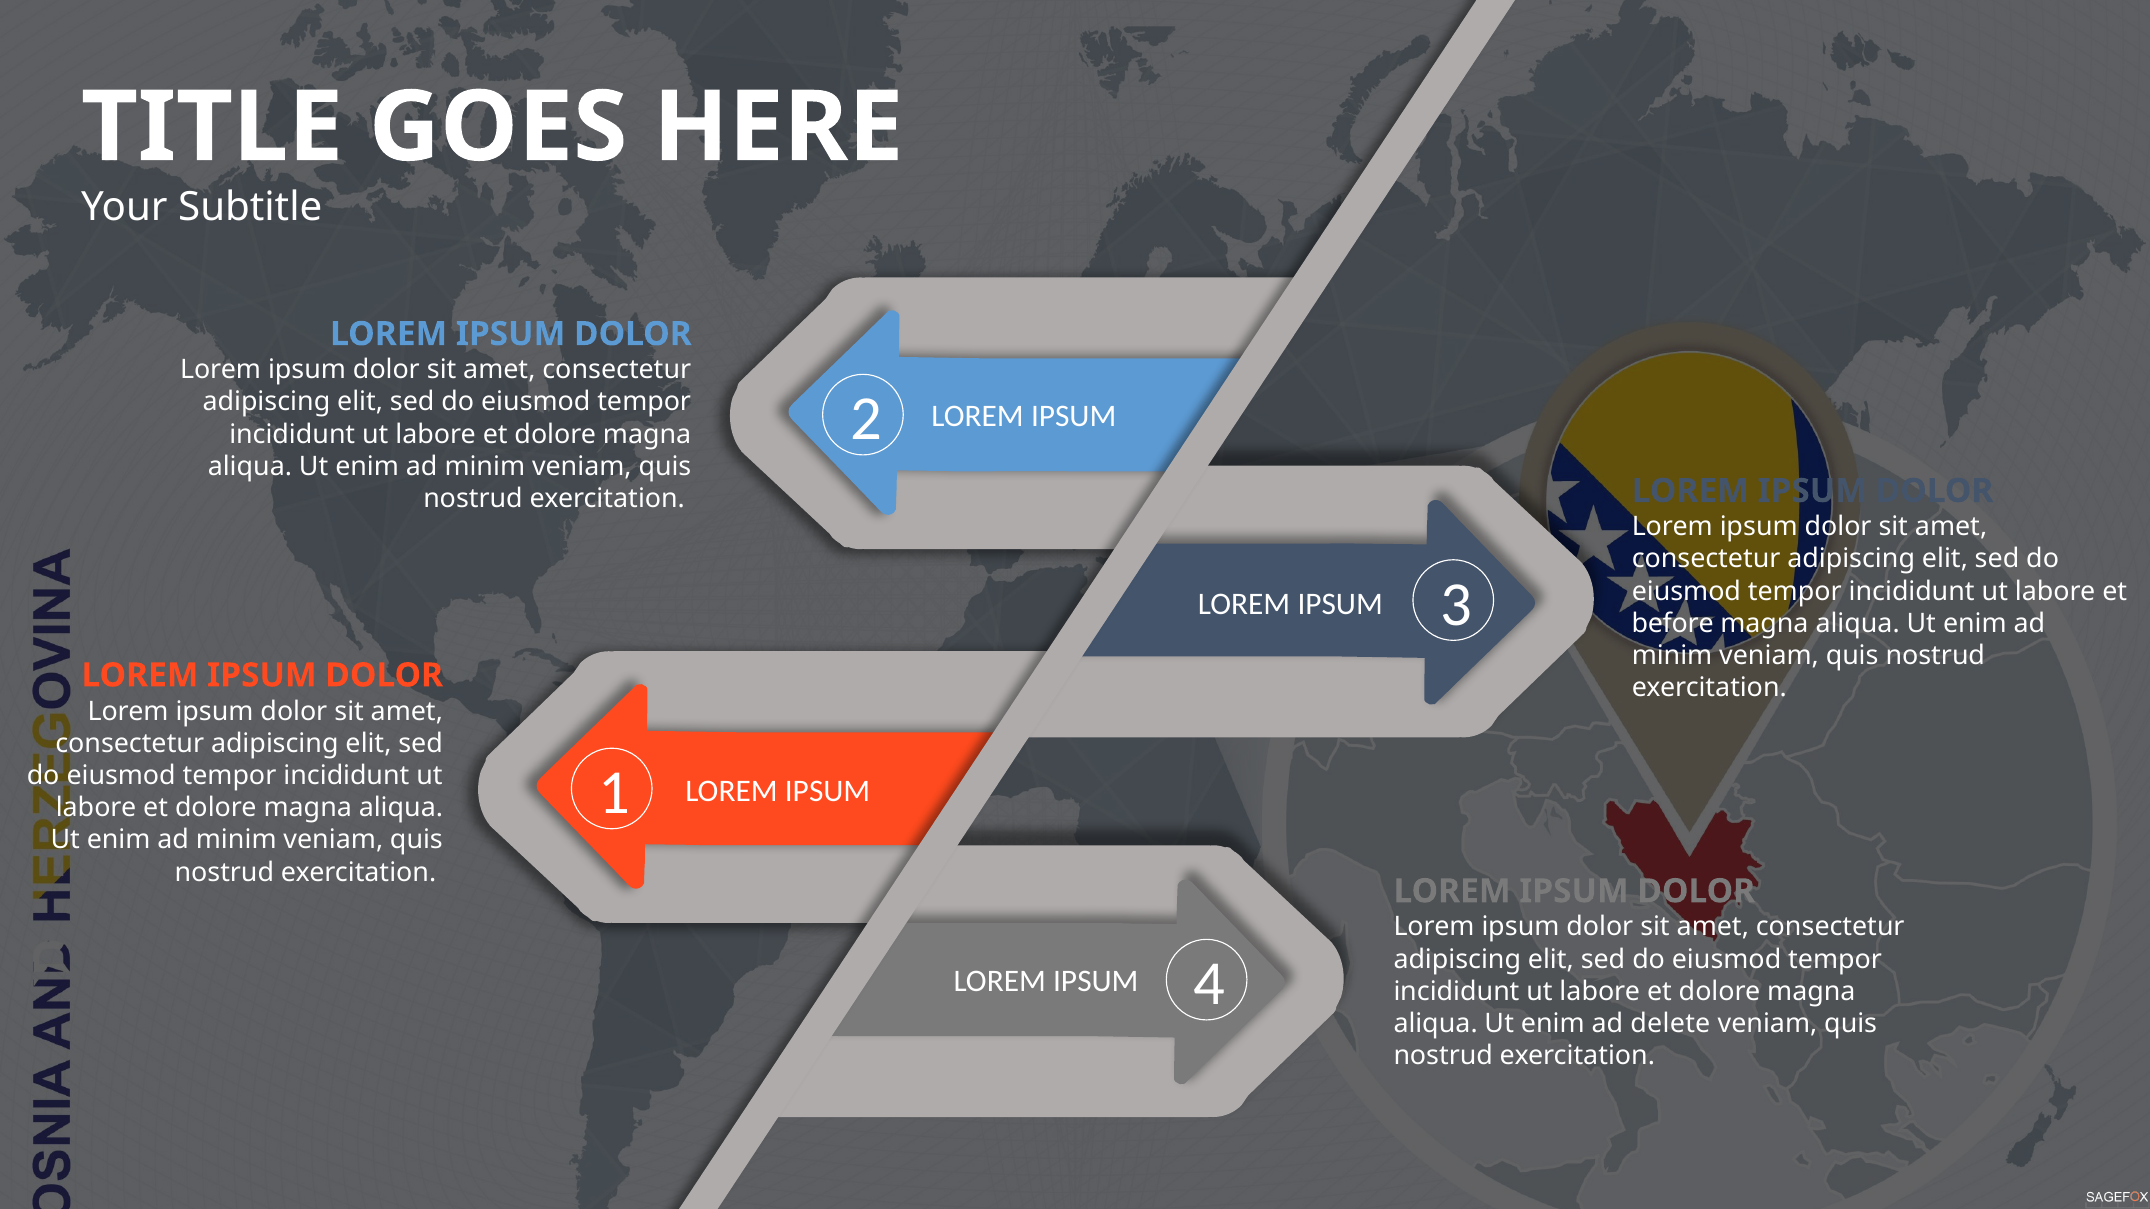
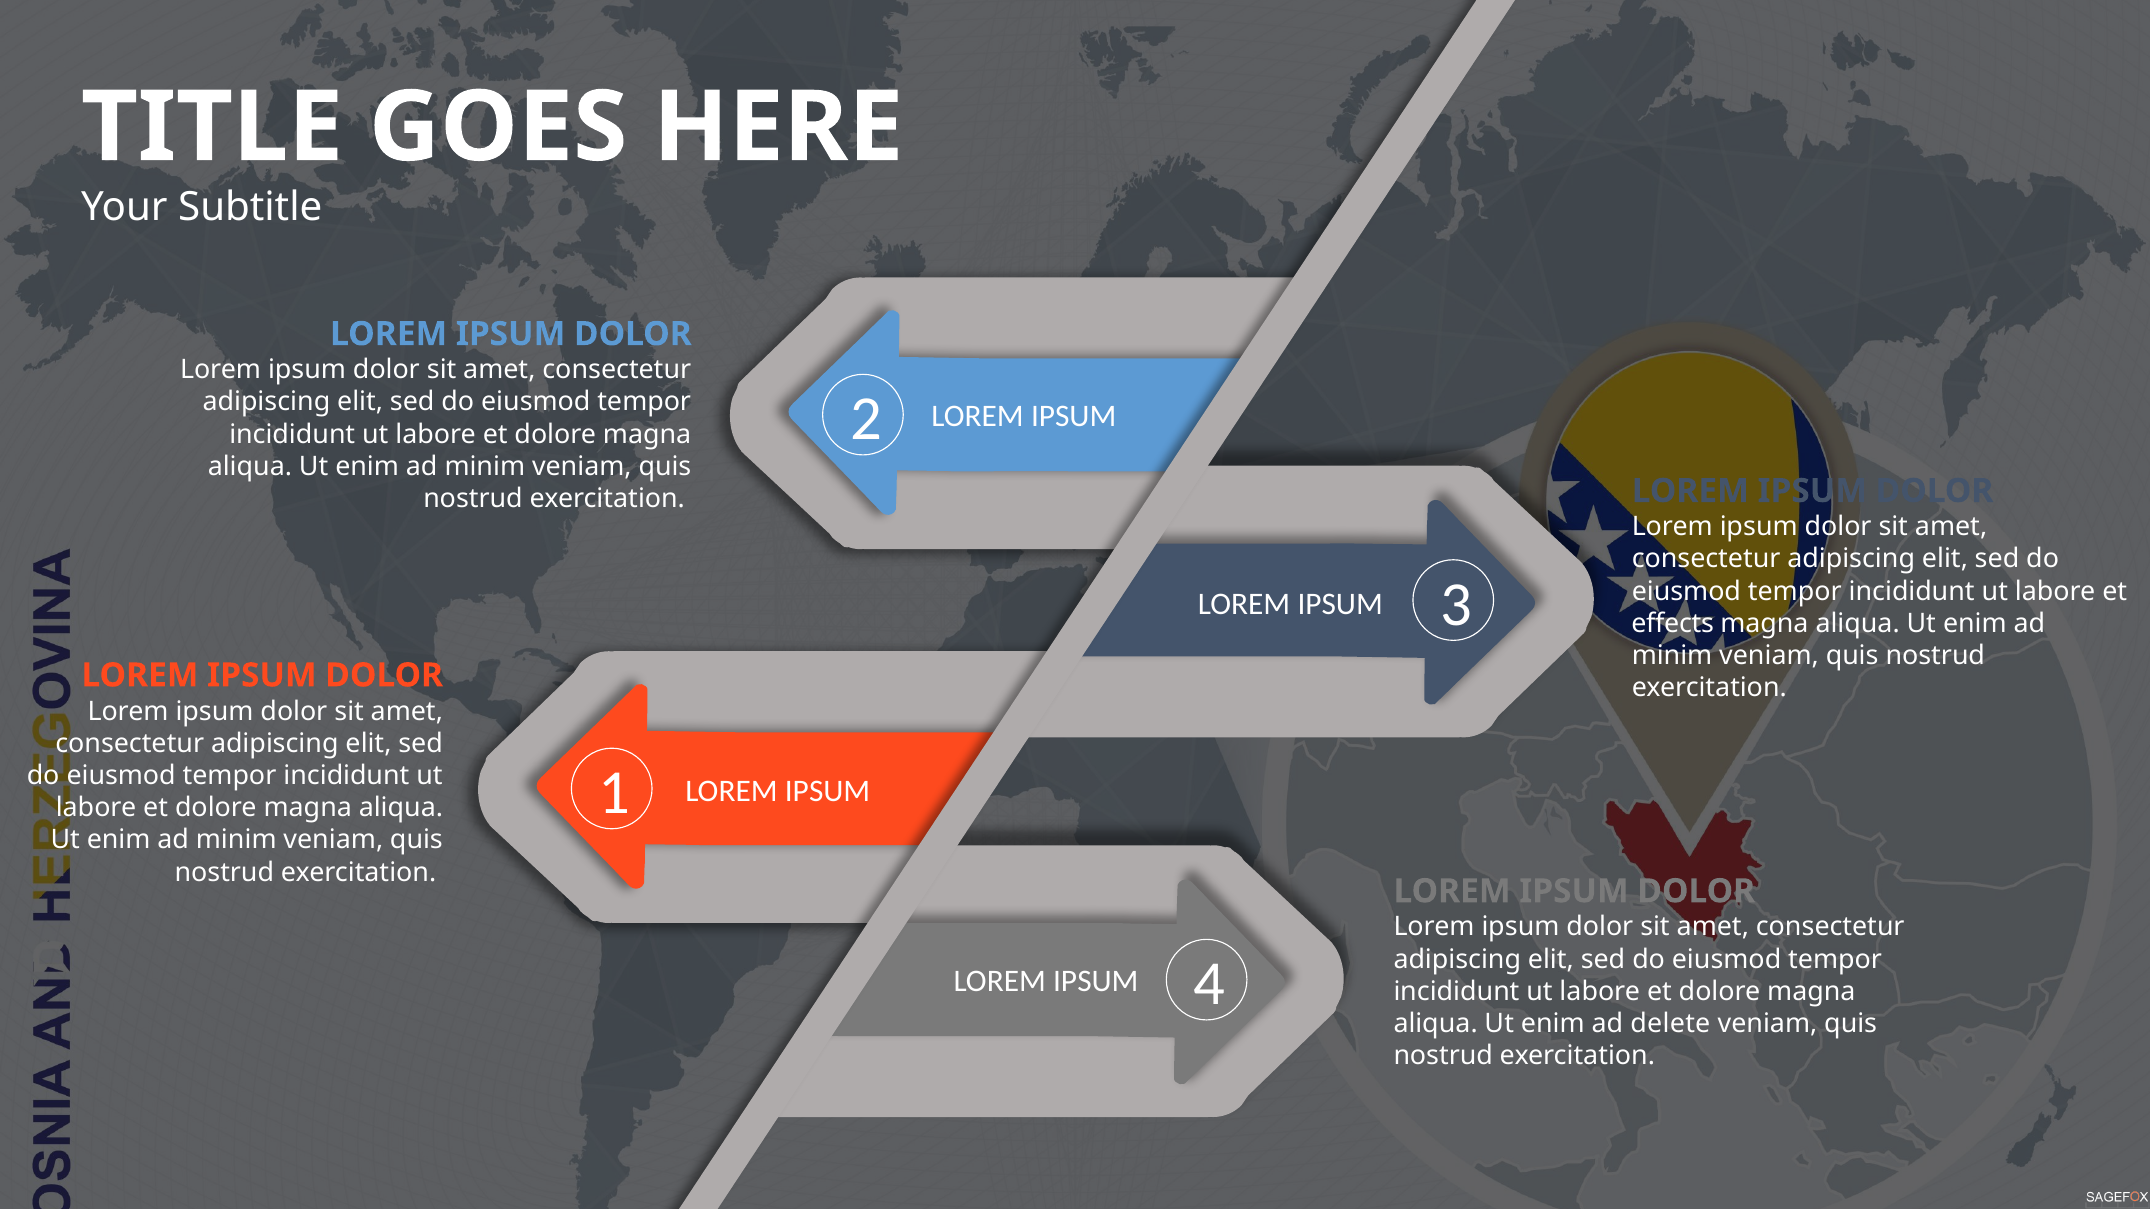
before: before -> effects (1673, 624)
